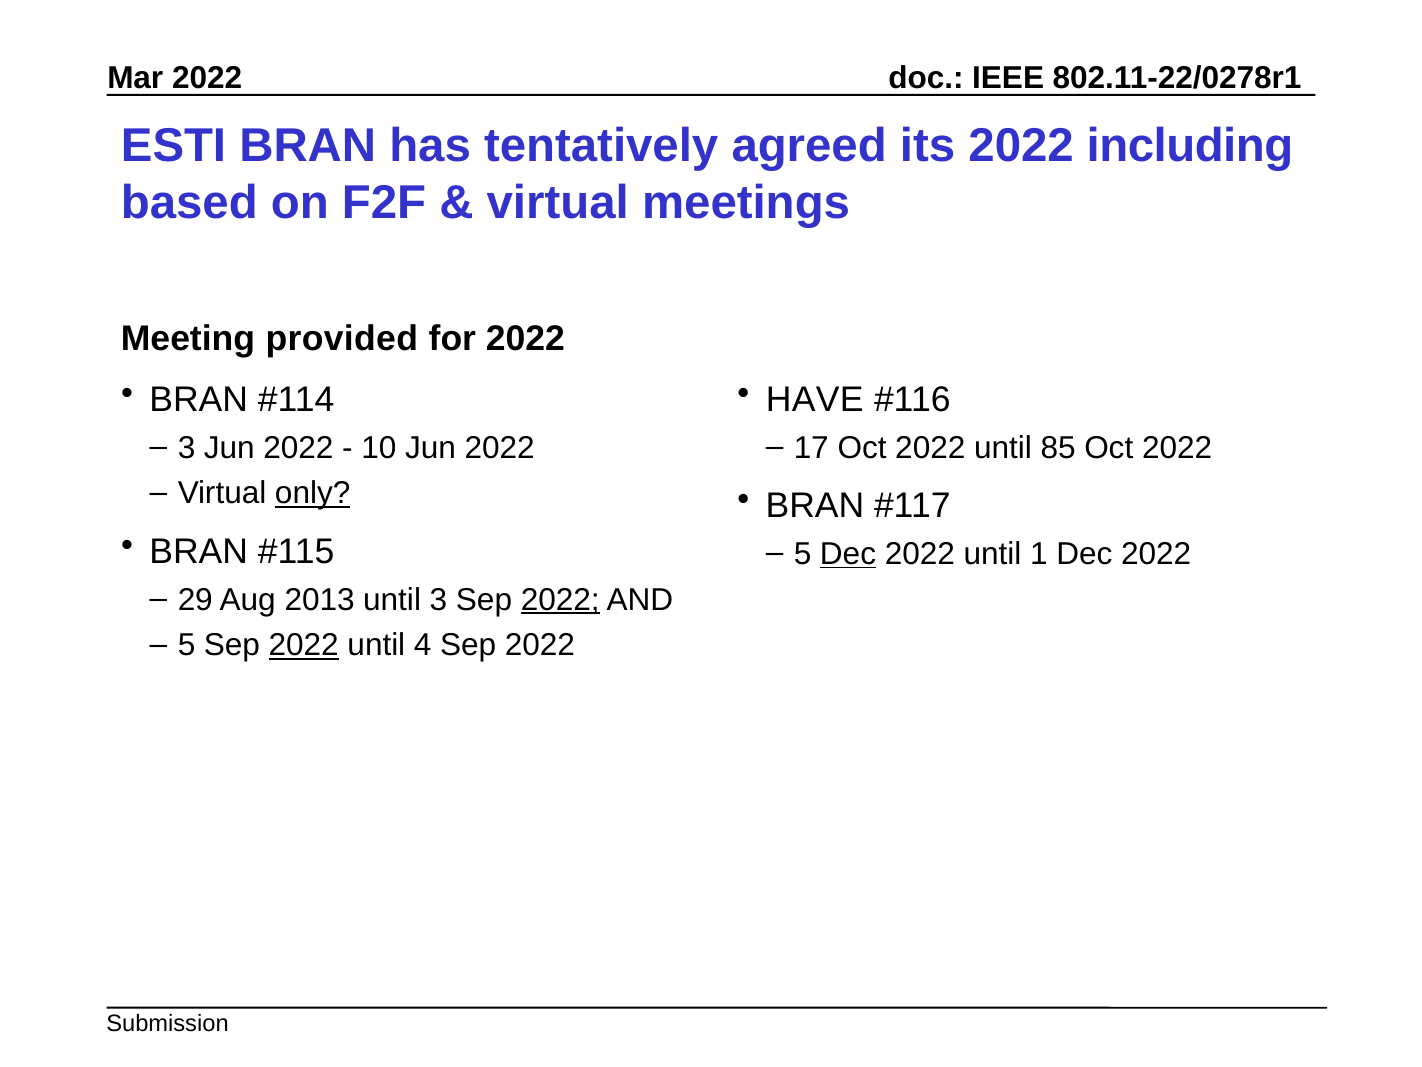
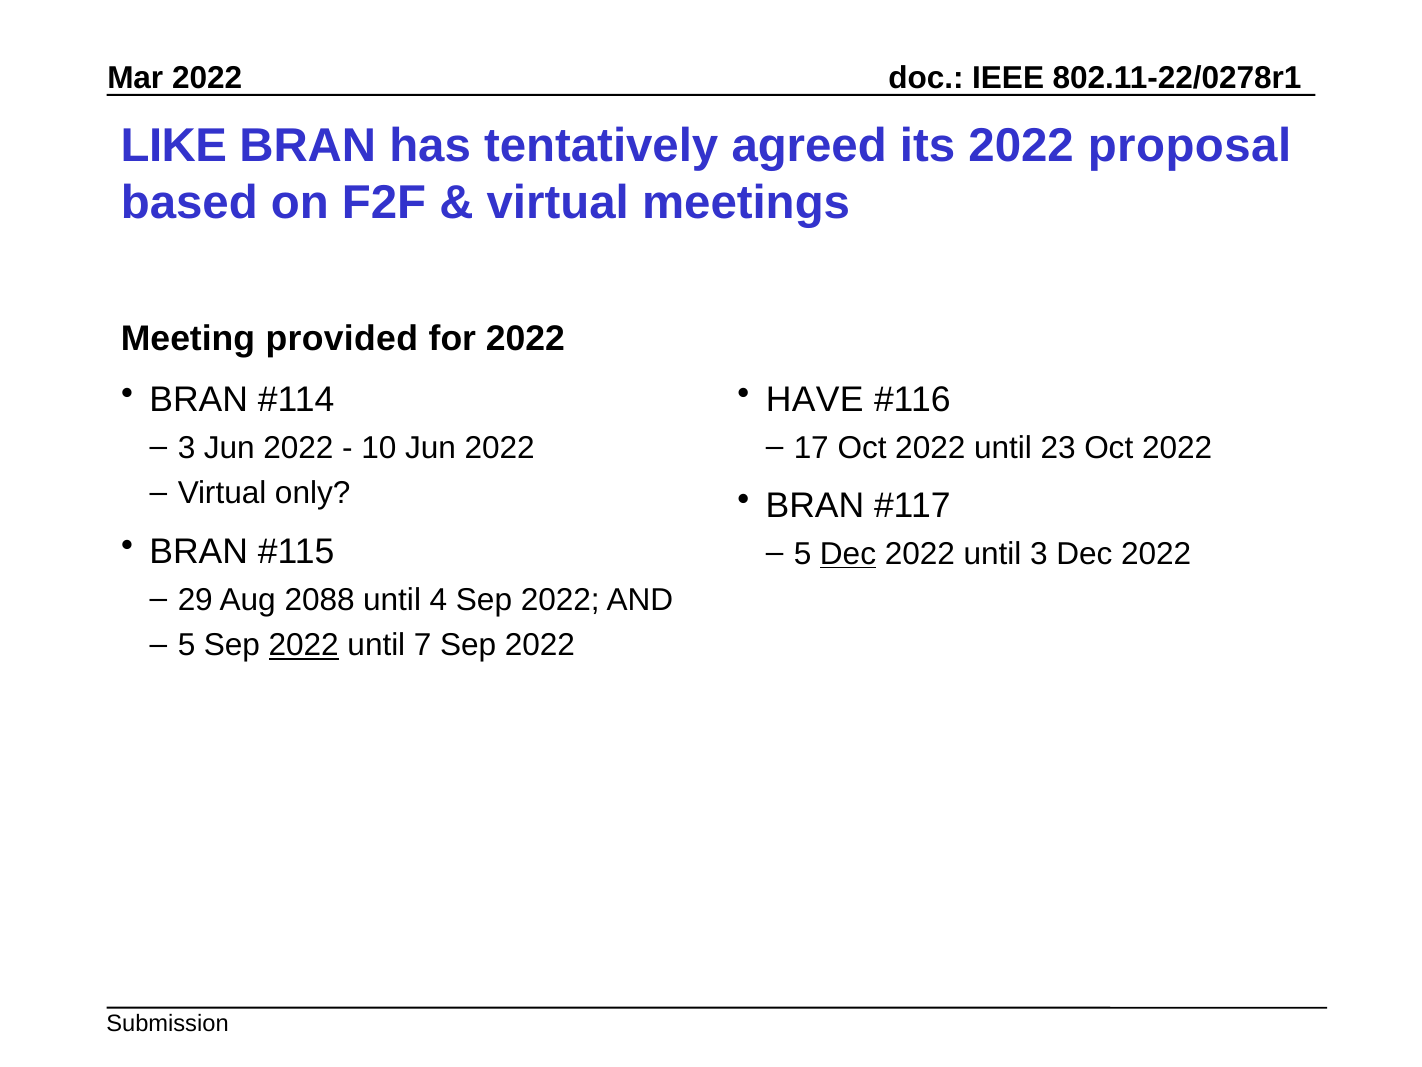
ESTI: ESTI -> LIKE (174, 146)
including: including -> proposal (1189, 146)
85: 85 -> 23 (1058, 447)
only underline: present -> none (313, 493)
until 1: 1 -> 3 (1039, 554)
2013: 2013 -> 2088 (320, 599)
until 3: 3 -> 4 (438, 599)
2022 underline: present -> none (560, 599)
4: 4 -> 7 (423, 645)
